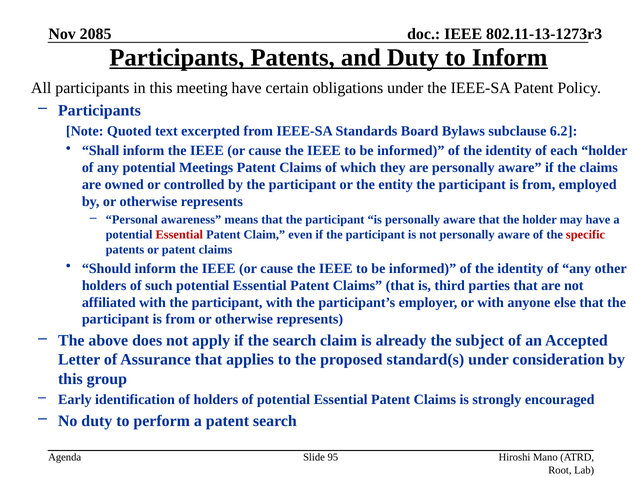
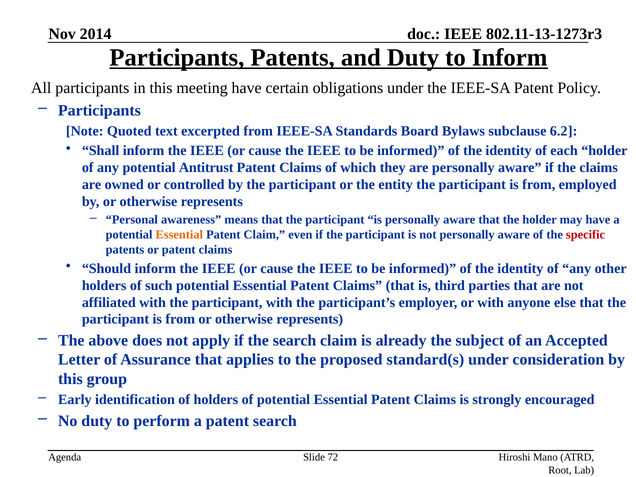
2085: 2085 -> 2014 (96, 34)
Meetings: Meetings -> Antitrust (206, 168)
Essential colour: red -> orange (179, 235)
95: 95 -> 72 (333, 457)
